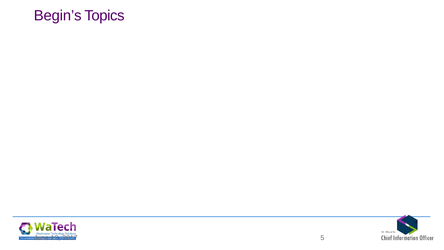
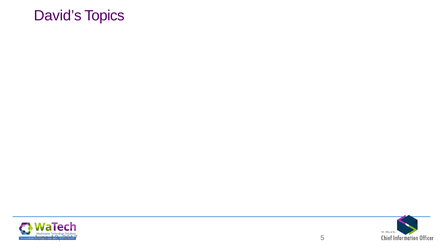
Begin’s: Begin’s -> David’s (58, 16)
